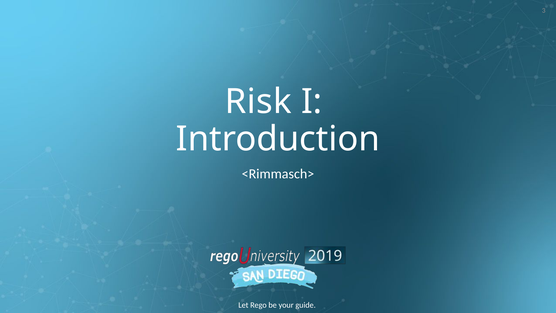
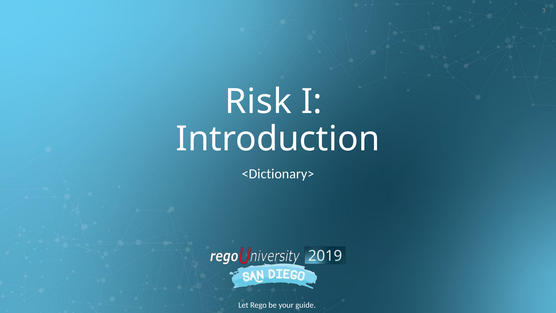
<Rimmasch>: <Rimmasch> -> <Dictionary> (278, 174)
